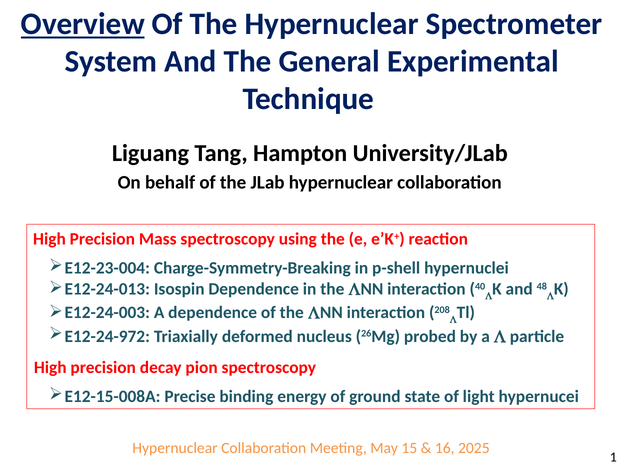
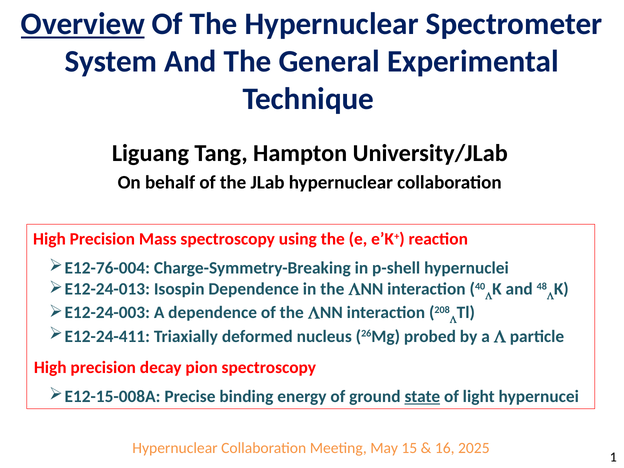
E12-23-004: E12-23-004 -> E12-76-004 (107, 268)
E12-24-972: E12-24-972 -> E12-24-411 (107, 336)
state underline: none -> present (422, 397)
